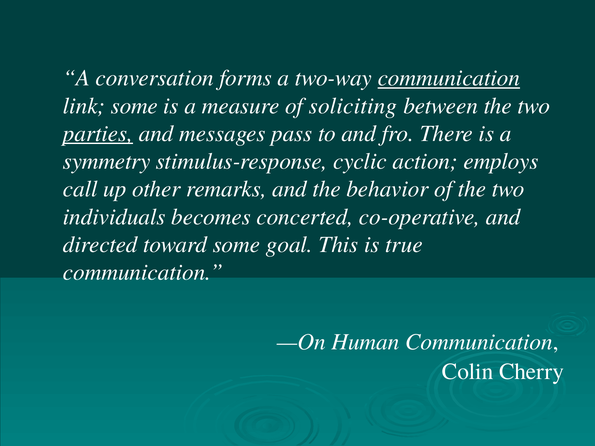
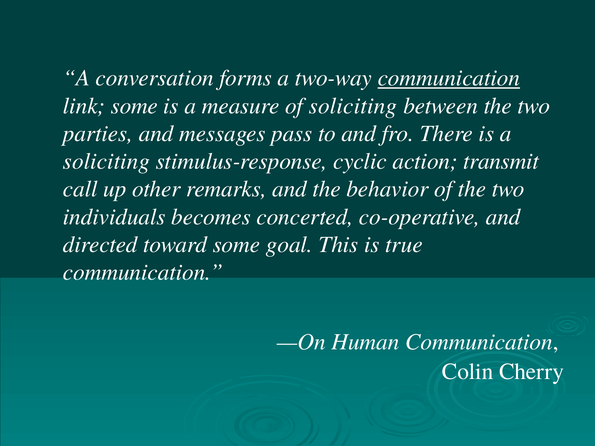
parties underline: present -> none (98, 134)
symmetry: symmetry -> soliciting (107, 161)
employs: employs -> transmit (501, 161)
